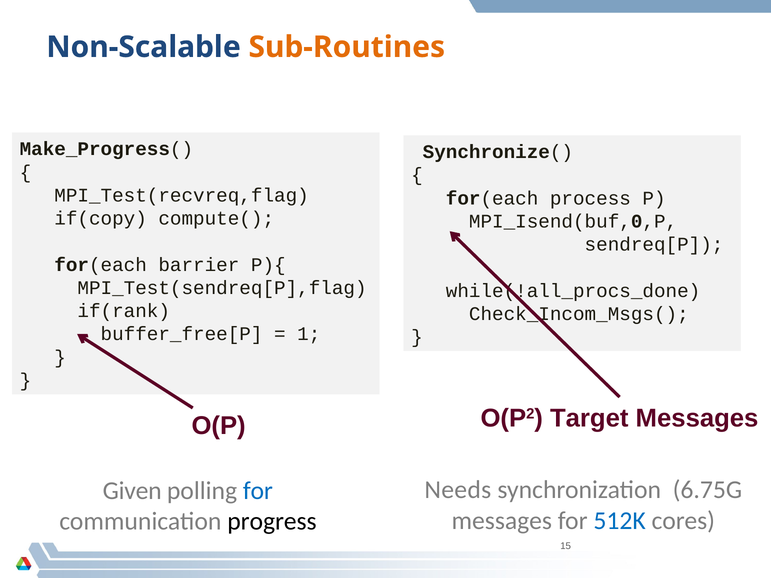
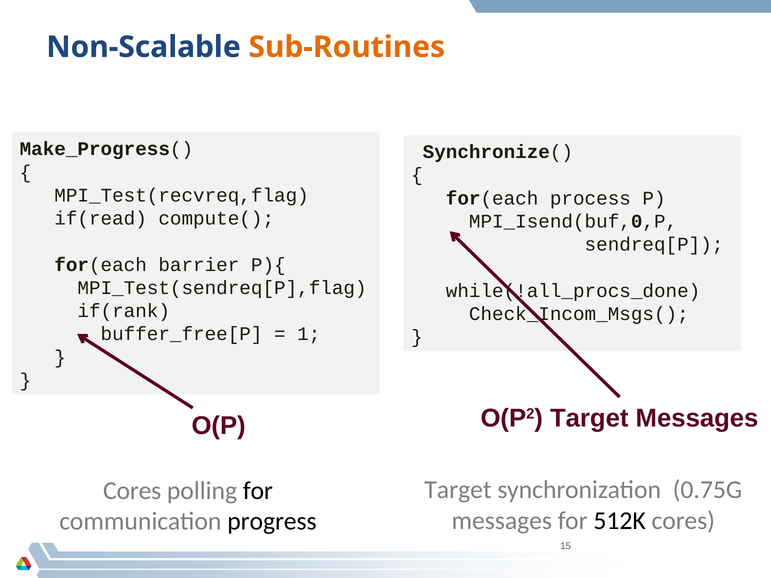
if(copy: if(copy -> if(read (101, 219)
Needs: Needs -> Target (458, 490)
6.75G: 6.75G -> 0.75G (707, 490)
Given: Given -> Cores (132, 491)
for colour: blue -> black (258, 491)
512K colour: blue -> black (620, 521)
